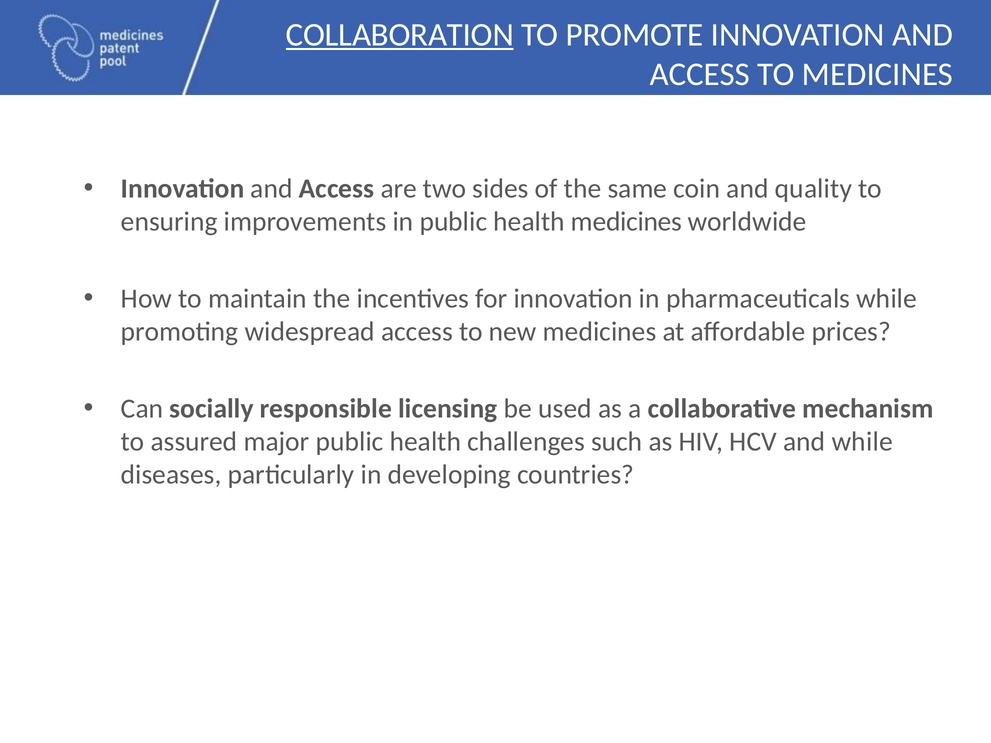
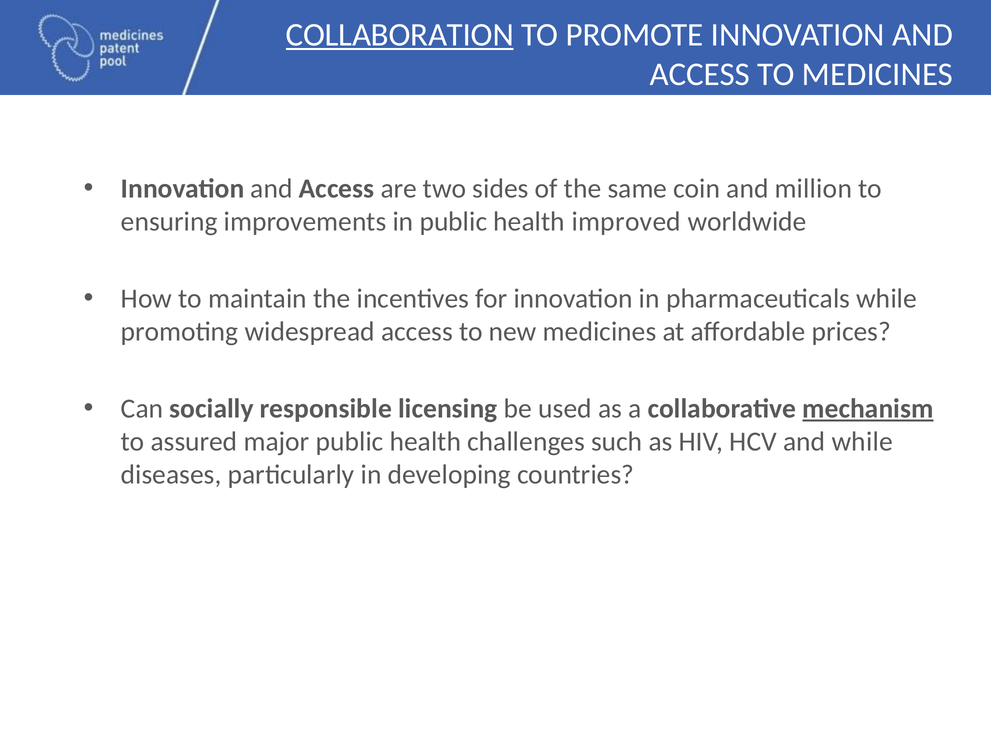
quality: quality -> million (813, 189)
health medicines: medicines -> improved (626, 222)
mechanism underline: none -> present (868, 409)
